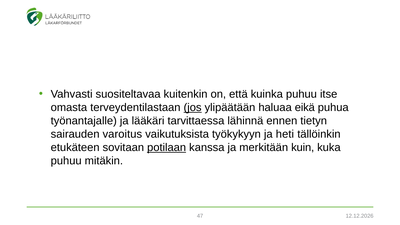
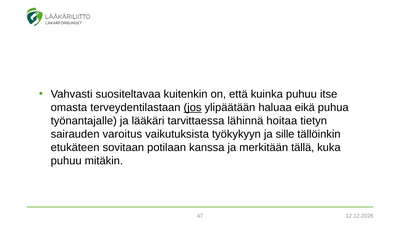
ennen: ennen -> hoitaa (282, 121)
heti: heti -> sille (285, 134)
potilaan underline: present -> none (167, 148)
kuin: kuin -> tällä (303, 148)
